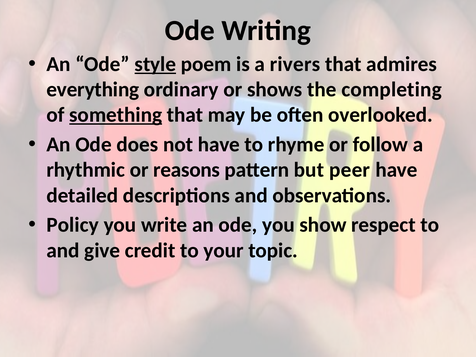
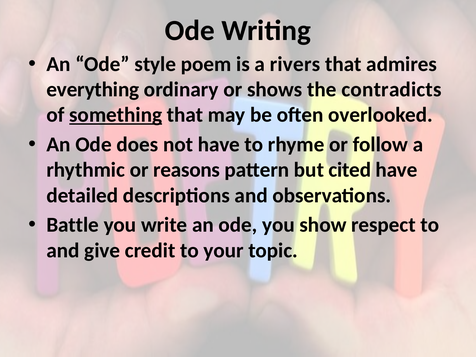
style underline: present -> none (155, 64)
completing: completing -> contradicts (392, 90)
peer: peer -> cited (350, 170)
Policy: Policy -> Battle (73, 225)
